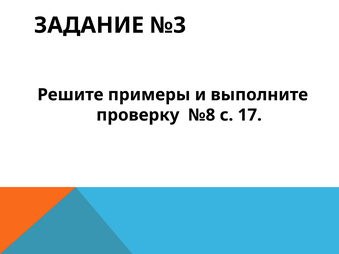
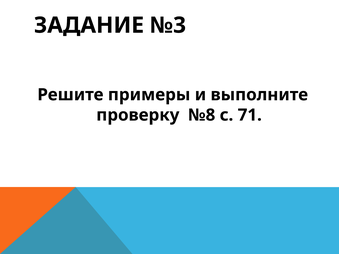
17: 17 -> 71 (250, 115)
